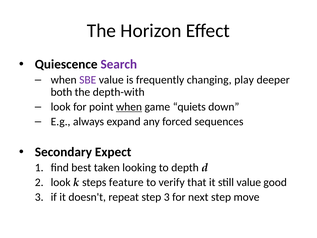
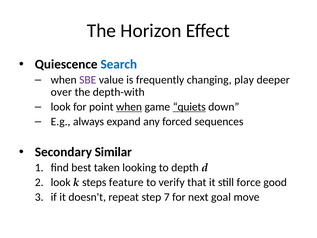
Search colour: purple -> blue (119, 64)
both: both -> over (61, 92)
quiets underline: none -> present (189, 107)
Expect: Expect -> Similar (113, 152)
still value: value -> force (249, 182)
step 3: 3 -> 7 (167, 197)
next step: step -> goal (221, 197)
